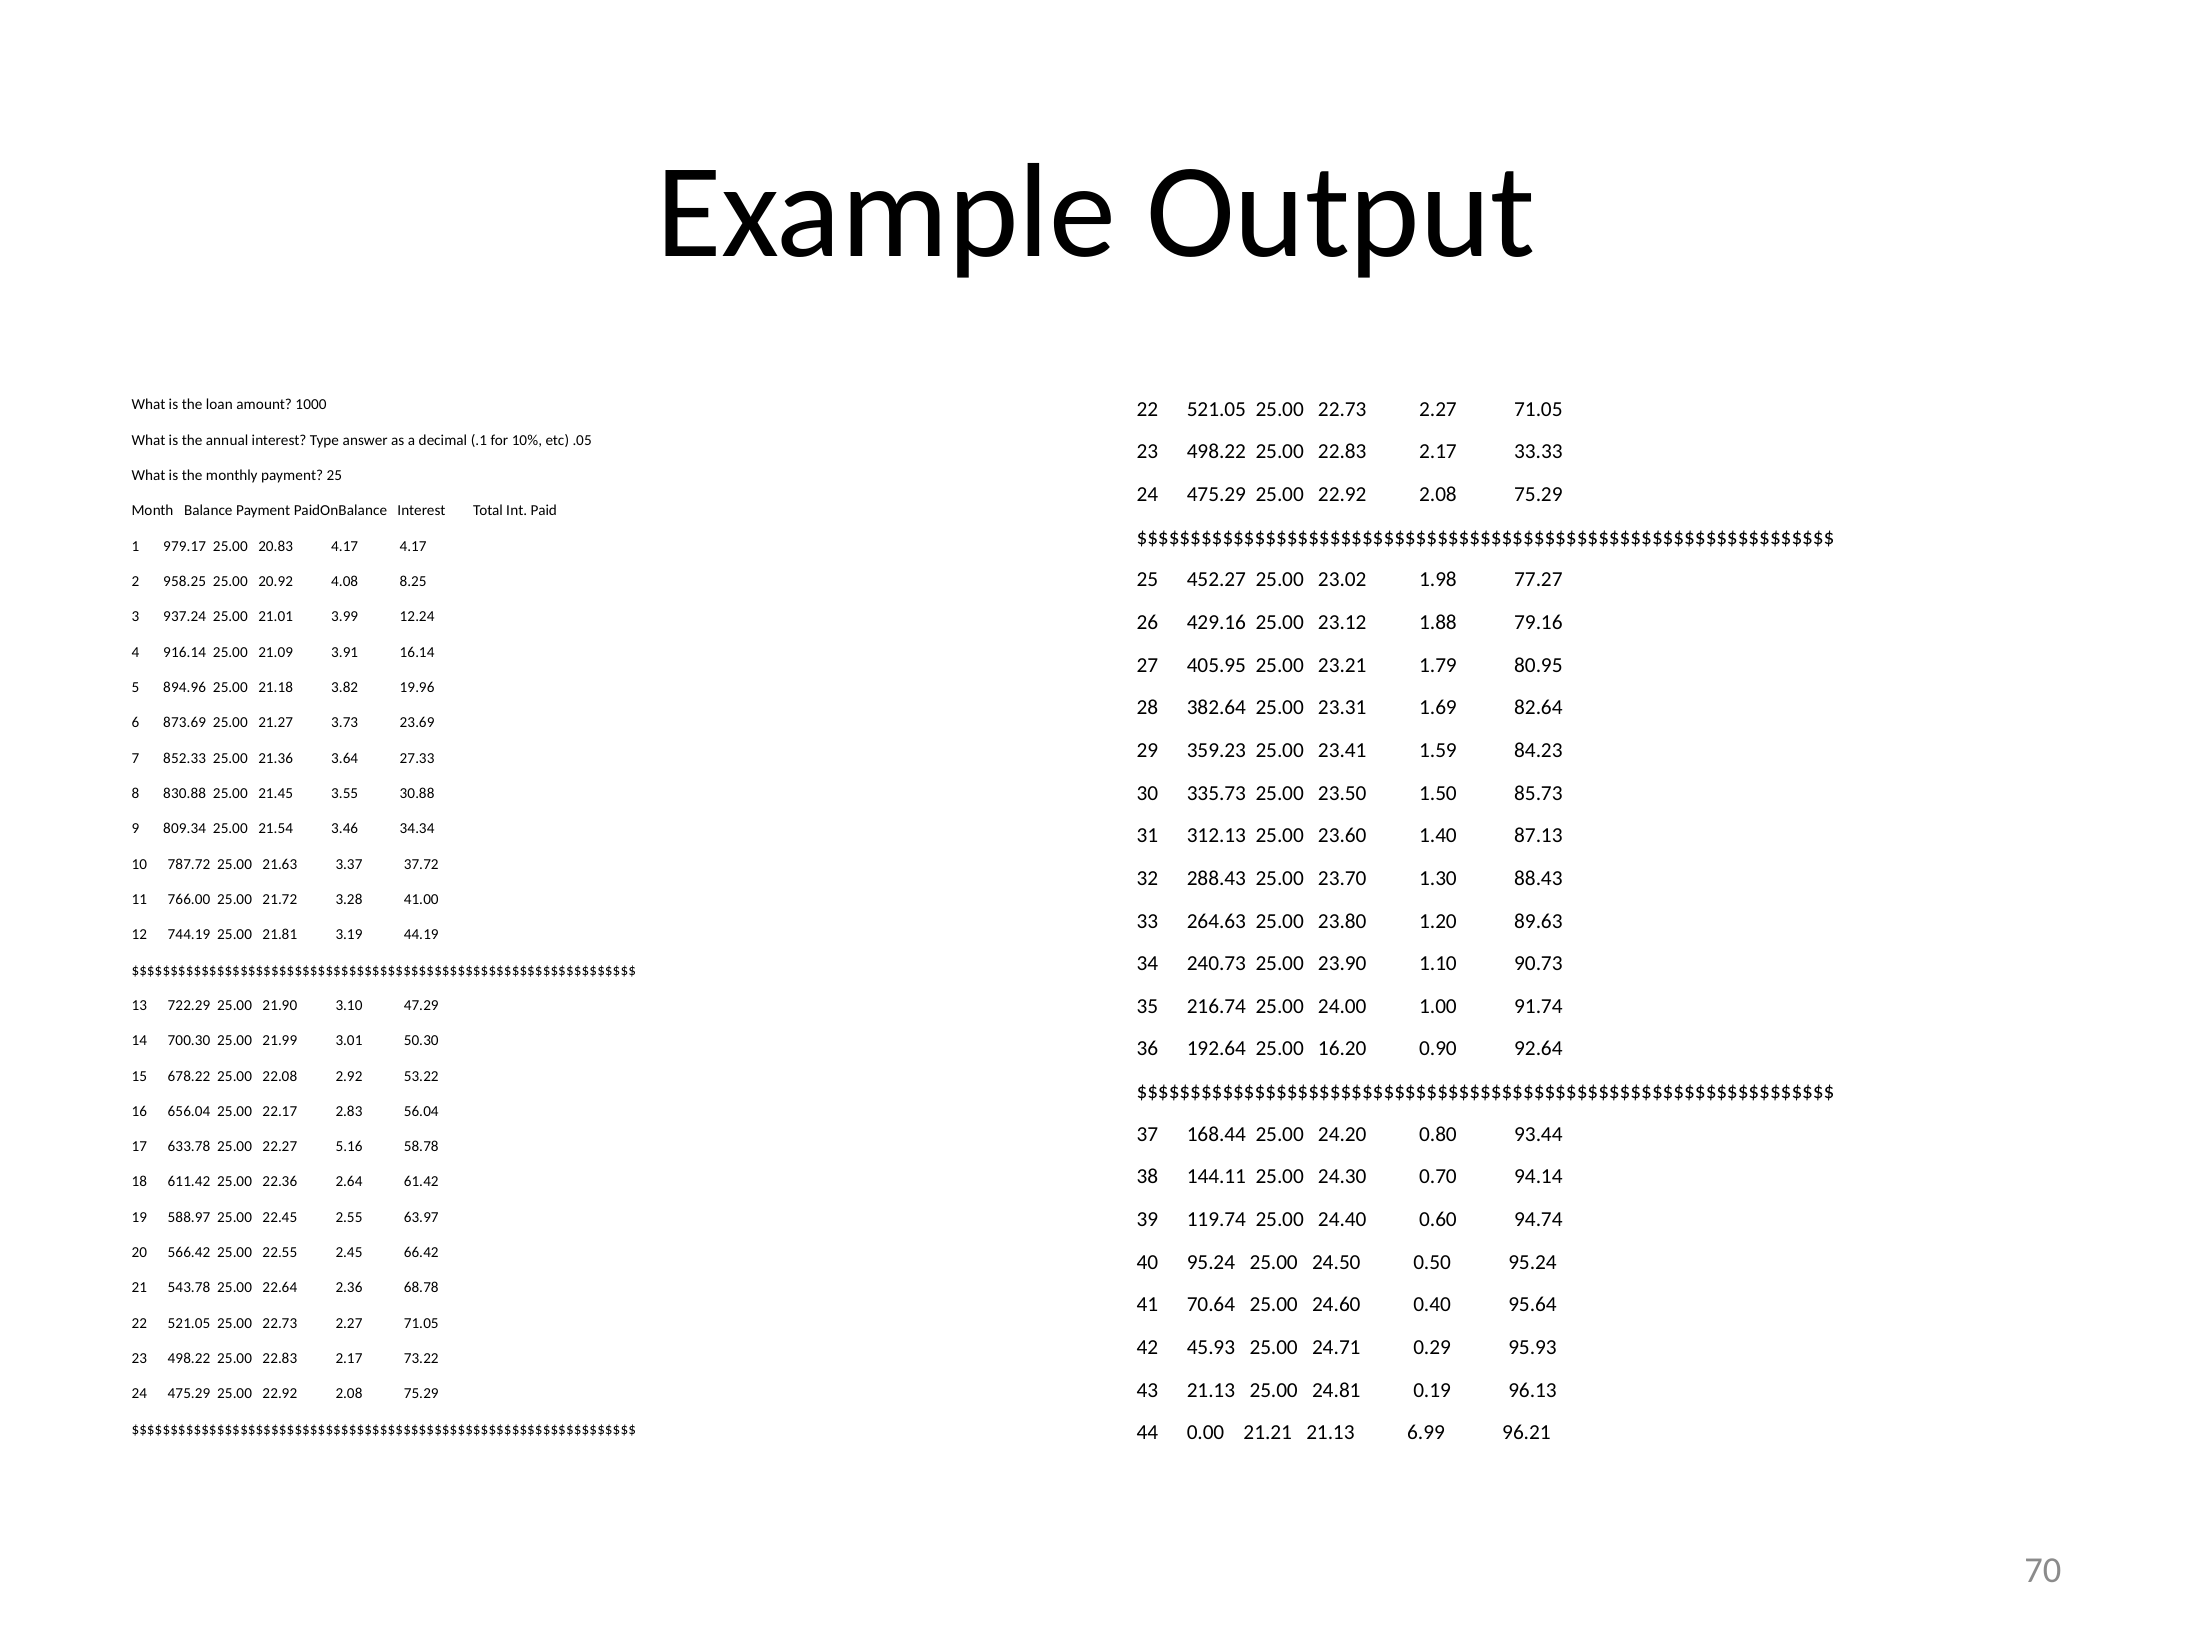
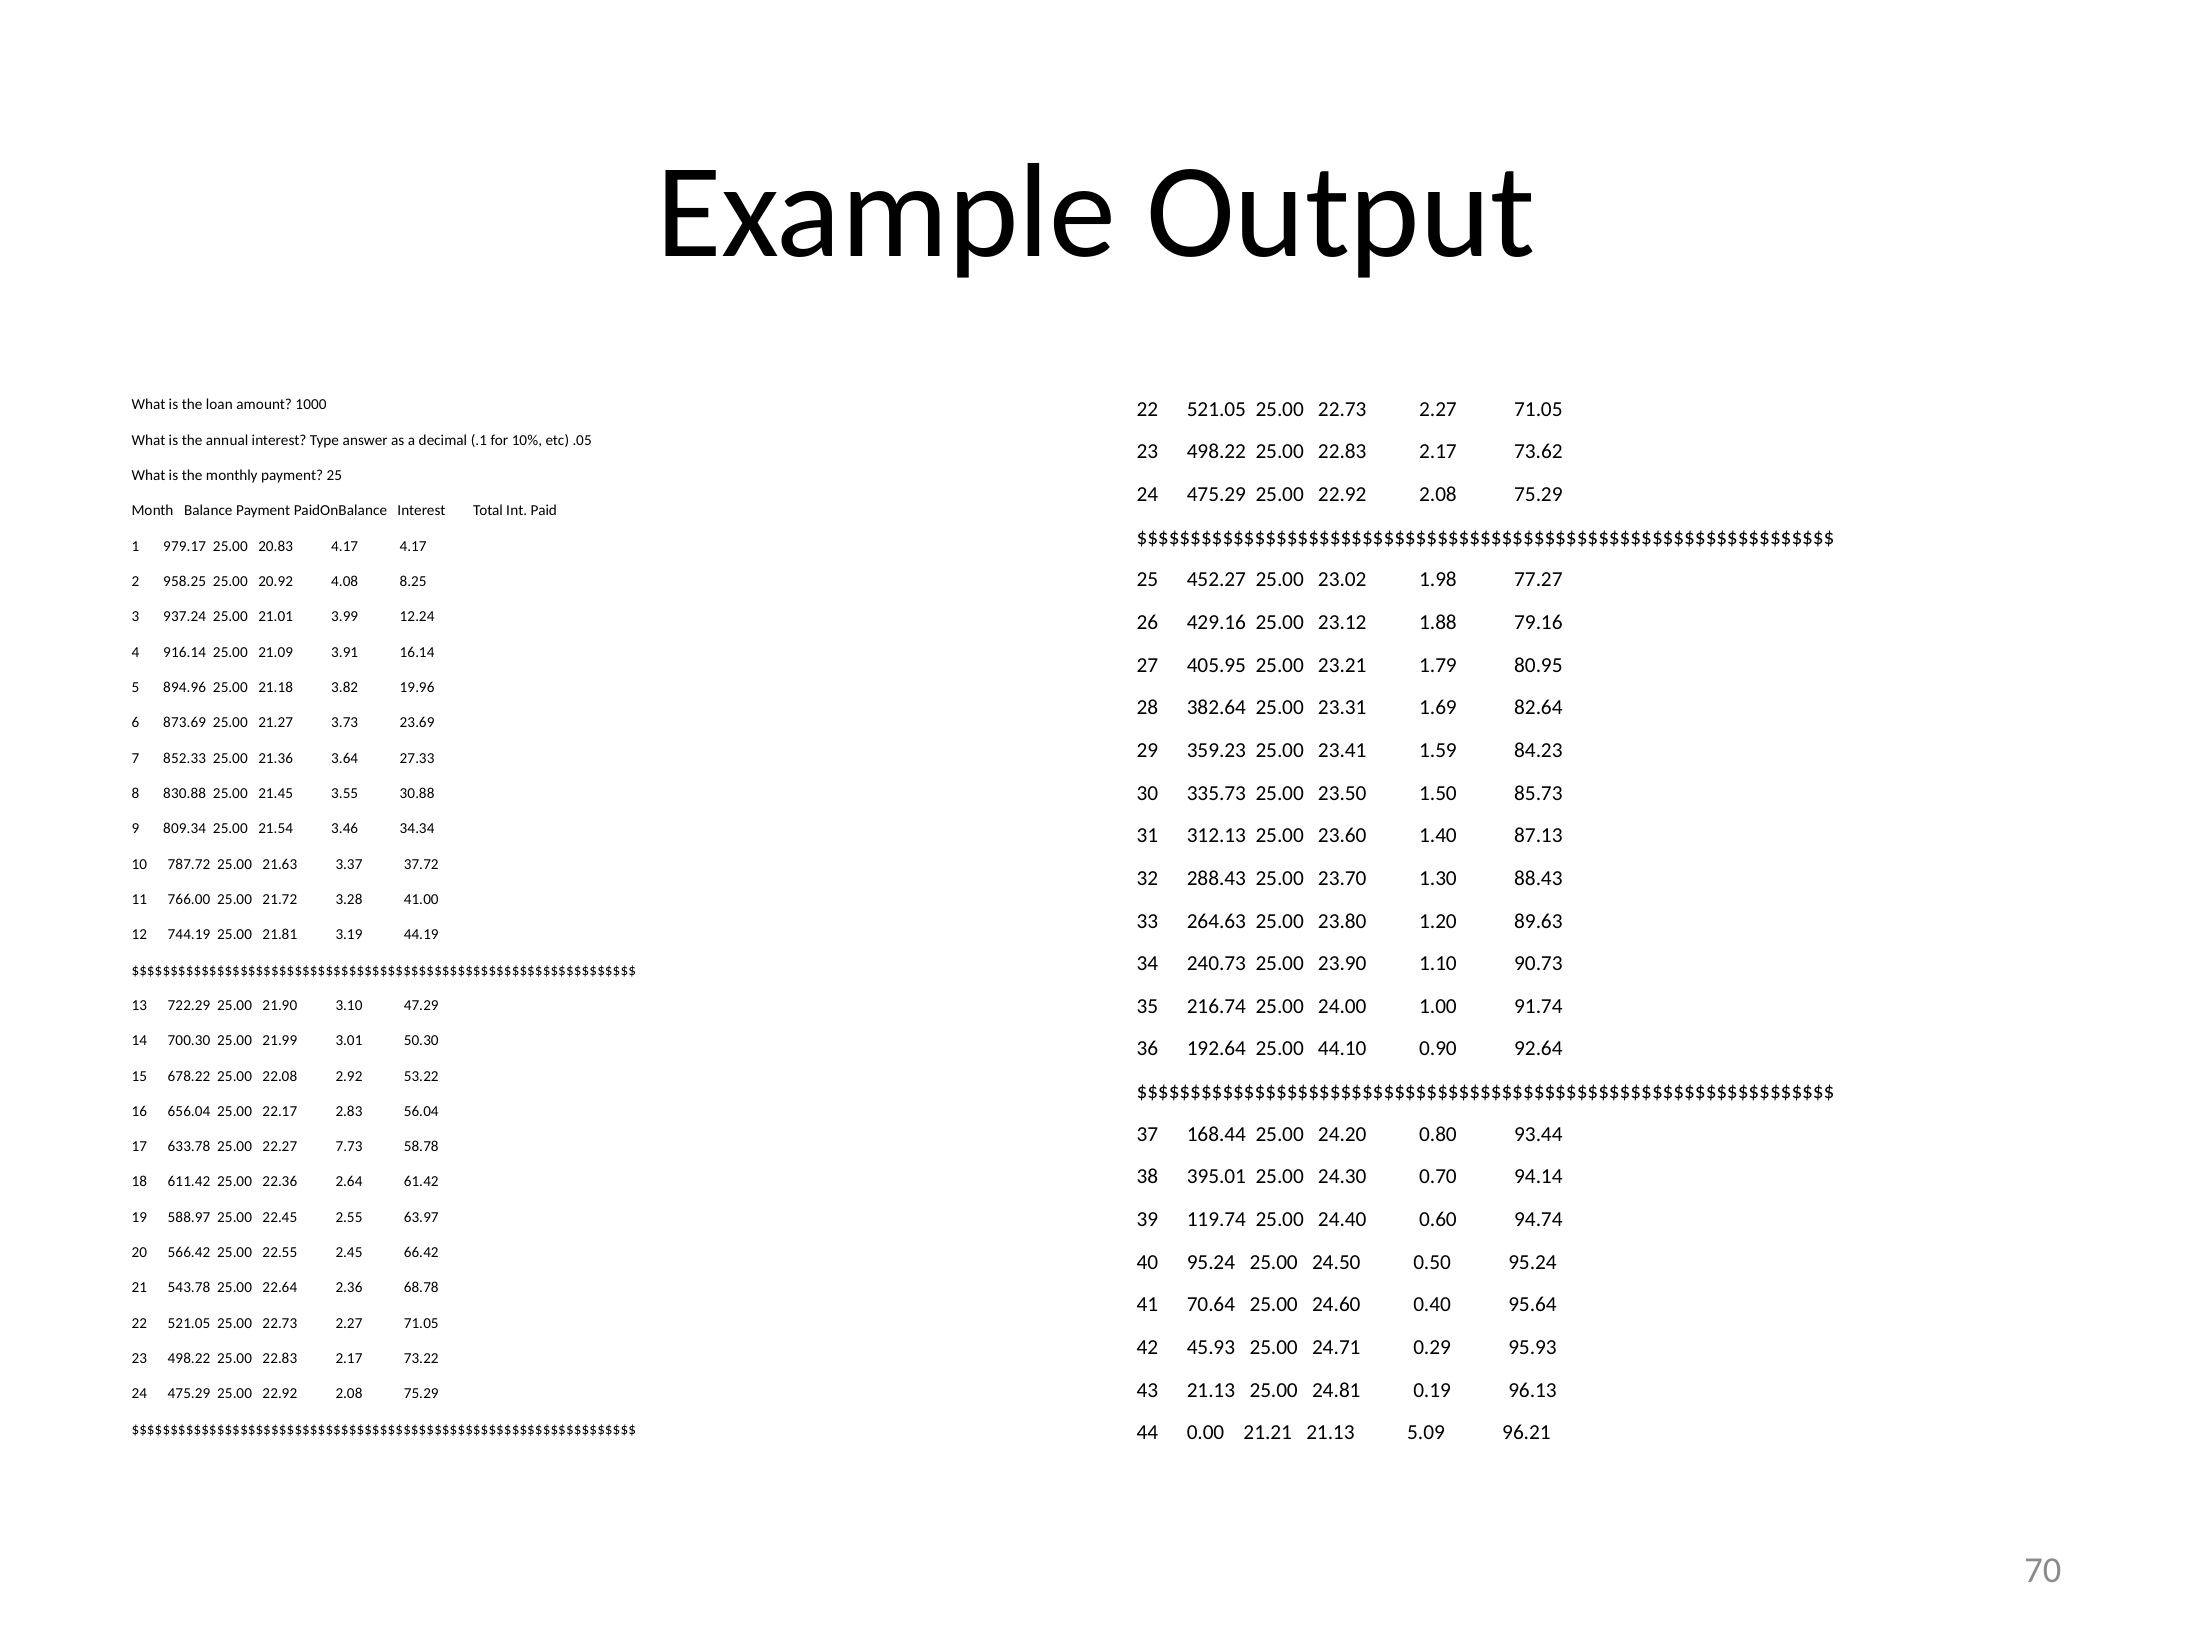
33.33: 33.33 -> 73.62 (1538, 452)
16.20: 16.20 -> 44.10 (1342, 1049)
5.16: 5.16 -> 7.73 (349, 1146)
144.11: 144.11 -> 395.01 (1216, 1177)
6.99: 6.99 -> 5.09 (1426, 1433)
